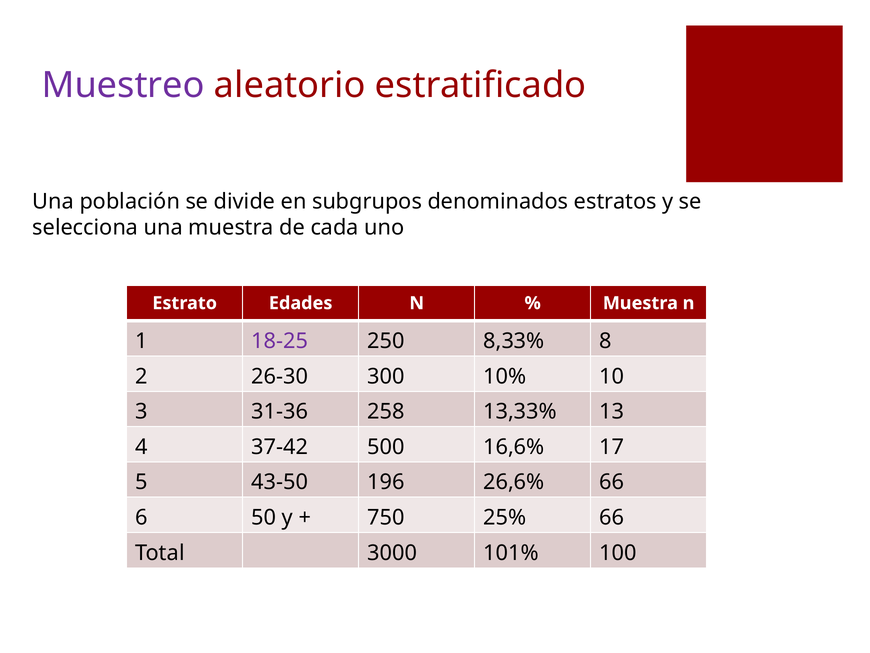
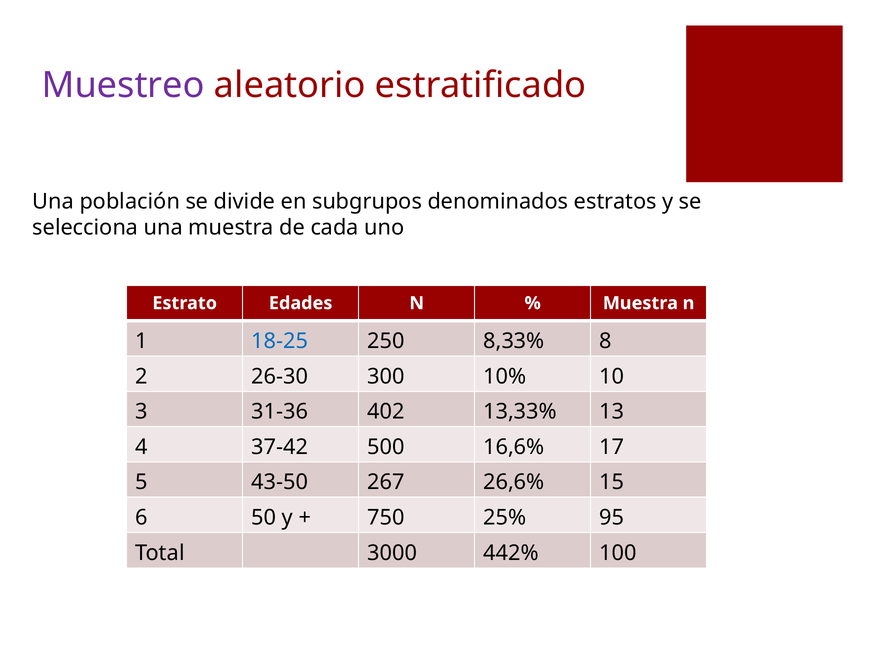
18-25 colour: purple -> blue (280, 341)
258: 258 -> 402 (386, 411)
196: 196 -> 267 (386, 482)
26,6% 66: 66 -> 15 (612, 482)
25% 66: 66 -> 95 (612, 517)
101%: 101% -> 442% (511, 552)
